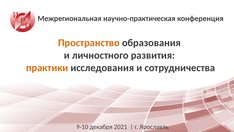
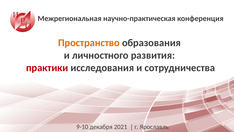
практики colour: orange -> red (47, 68)
